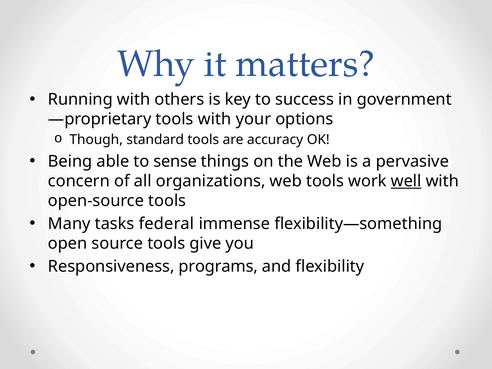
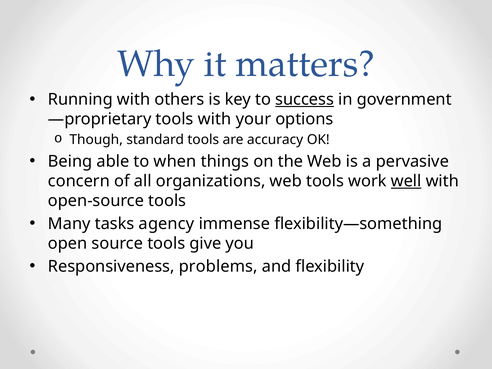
success underline: none -> present (305, 100)
sense: sense -> when (175, 161)
federal: federal -> agency (166, 224)
programs: programs -> problems (218, 266)
